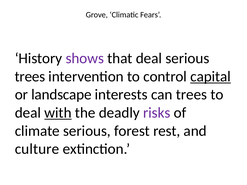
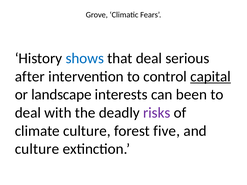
shows colour: purple -> blue (85, 58)
trees: trees -> after (30, 77)
can trees: trees -> been (191, 95)
with underline: present -> none (58, 113)
climate serious: serious -> culture (87, 131)
rest: rest -> five (167, 131)
